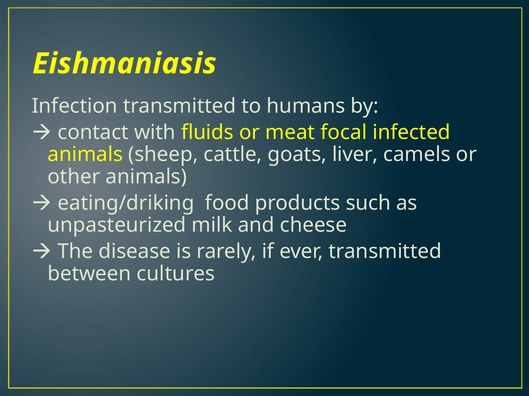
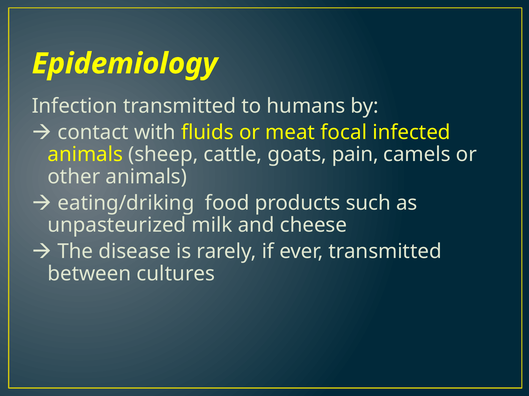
Eishmaniasis: Eishmaniasis -> Epidemiology (125, 64)
liver: liver -> pain (355, 155)
